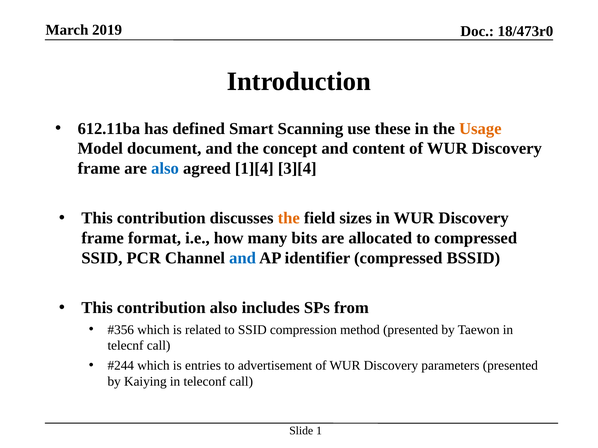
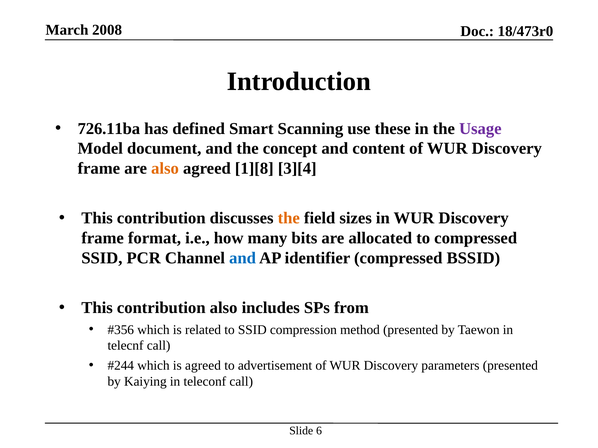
2019: 2019 -> 2008 (107, 30)
612.11ba: 612.11ba -> 726.11ba (109, 129)
Usage colour: orange -> purple (480, 129)
also colour: blue -> orange (165, 169)
1][4: 1][4 -> 1][8 (254, 169)
is entries: entries -> agreed (203, 366)
1: 1 -> 6 (319, 431)
